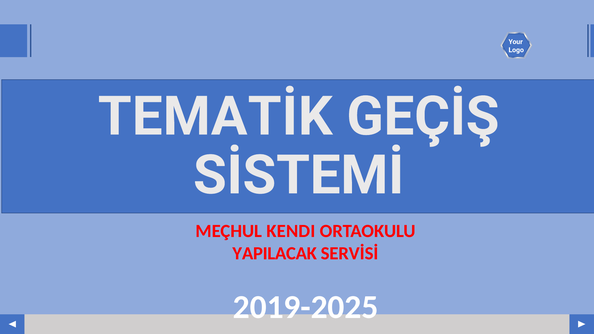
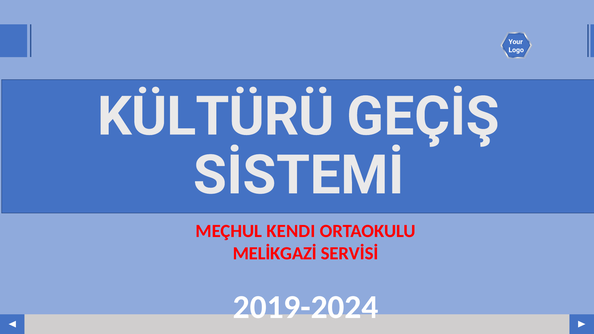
TEMATİK: TEMATİK -> KÜLTÜRÜ (216, 117)
YAPILACAK: YAPILACAK -> MELİKGAZİ (275, 254)
2019-2025: 2019-2025 -> 2019-2024 (306, 307)
